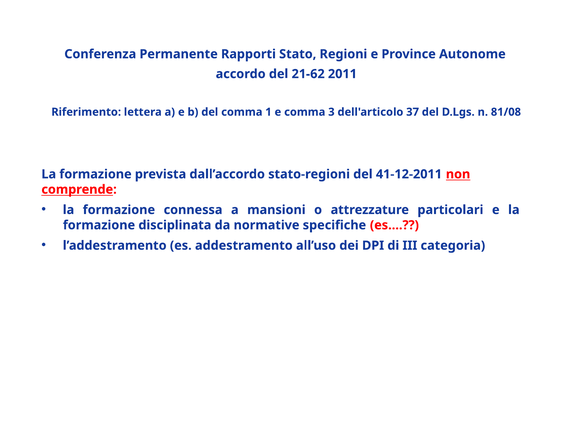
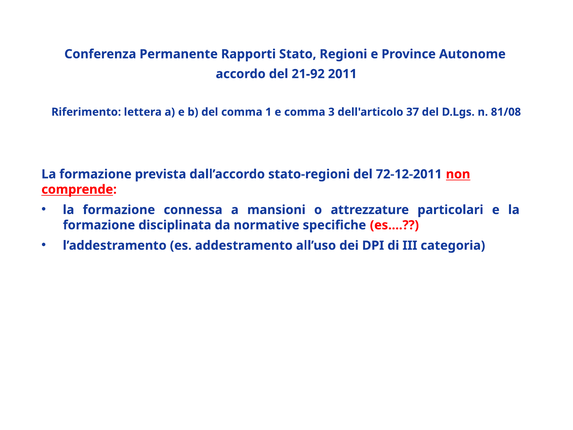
21-62: 21-62 -> 21-92 (308, 74)
41-12-2011: 41-12-2011 -> 72-12-2011 (409, 174)
